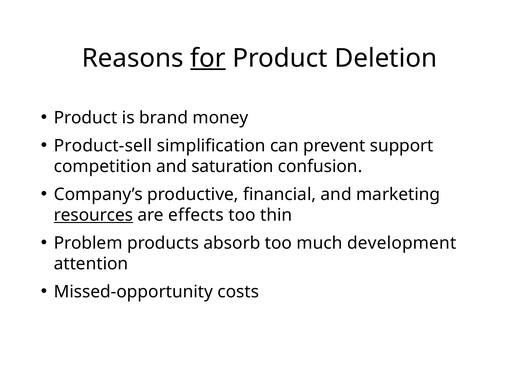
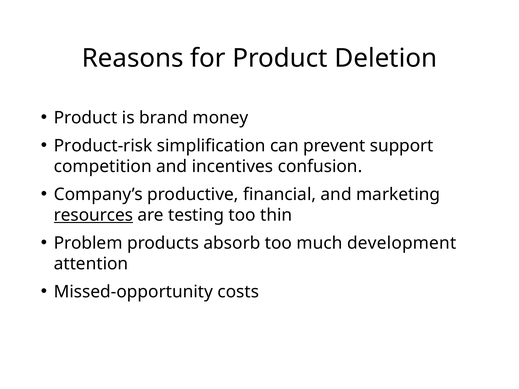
for underline: present -> none (208, 58)
Product-sell: Product-sell -> Product-risk (103, 146)
saturation: saturation -> incentives (232, 167)
effects: effects -> testing (196, 215)
